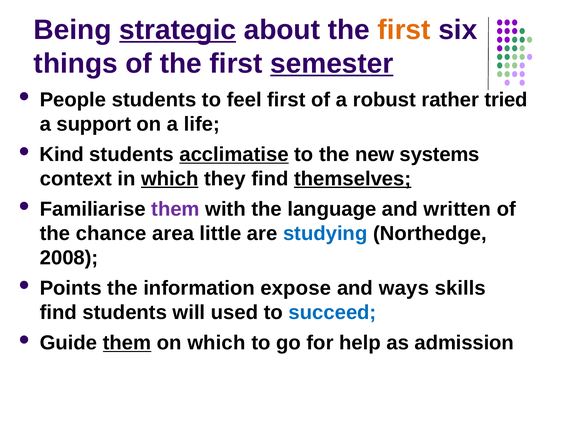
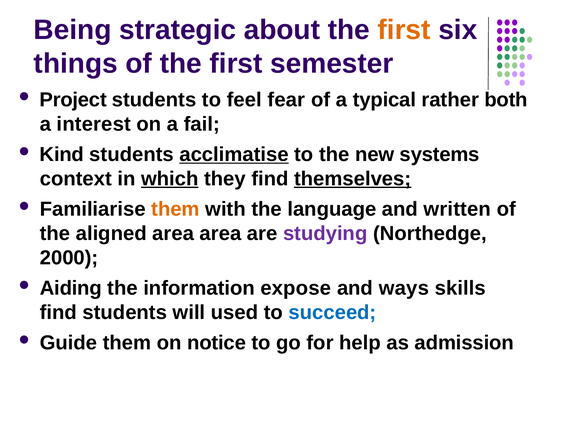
strategic underline: present -> none (178, 30)
semester underline: present -> none (332, 64)
People: People -> Project (73, 100)
feel first: first -> fear (286, 100)
robust: robust -> typical (384, 100)
tried: tried -> both (506, 100)
support: support -> interest (94, 124)
life: life -> fail (202, 124)
them colour: purple -> orange (175, 209)
chance: chance -> aligned (111, 233)
area little: little -> area (220, 233)
studying colour: blue -> purple (325, 233)
2008: 2008 -> 2000 (69, 258)
Points: Points -> Aiding (71, 288)
them underline: present -> none (127, 343)
on which: which -> notice (217, 343)
